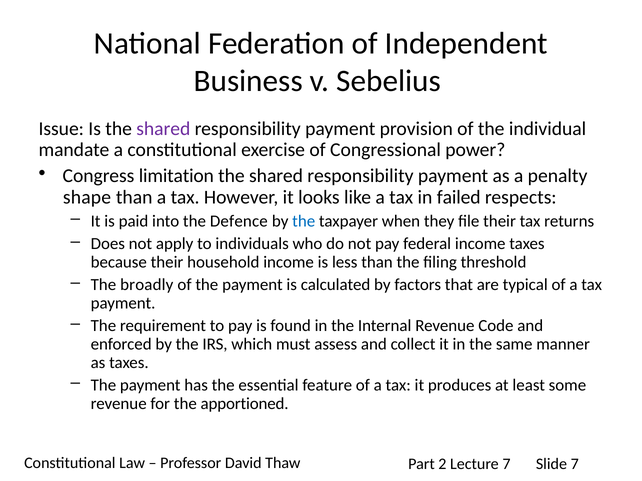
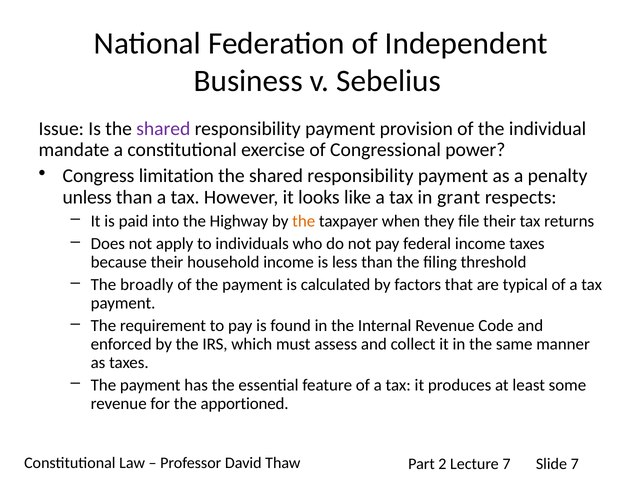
shape: shape -> unless (87, 197)
failed: failed -> grant (459, 197)
Defence: Defence -> Highway (239, 221)
the colour: blue -> orange (304, 221)
